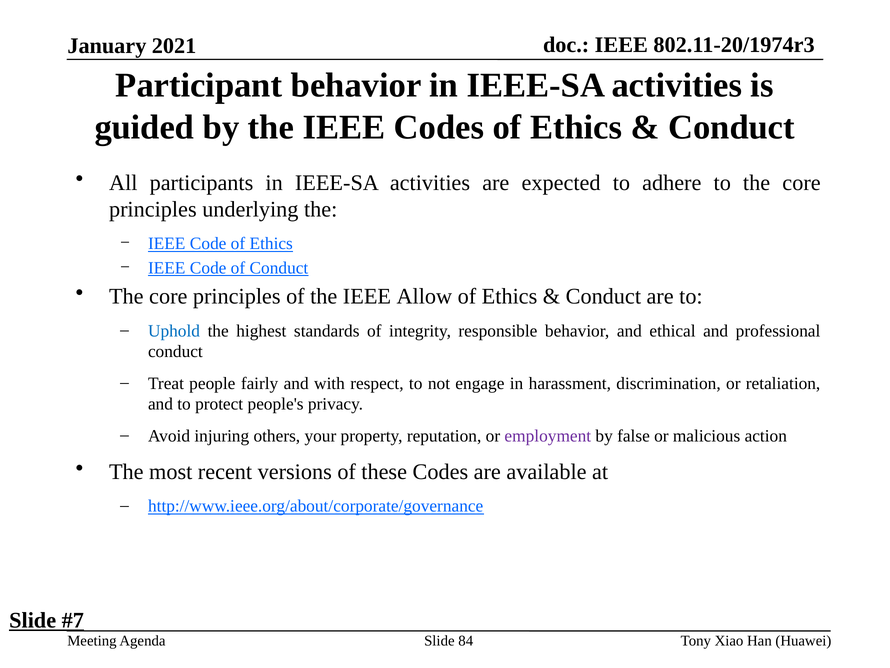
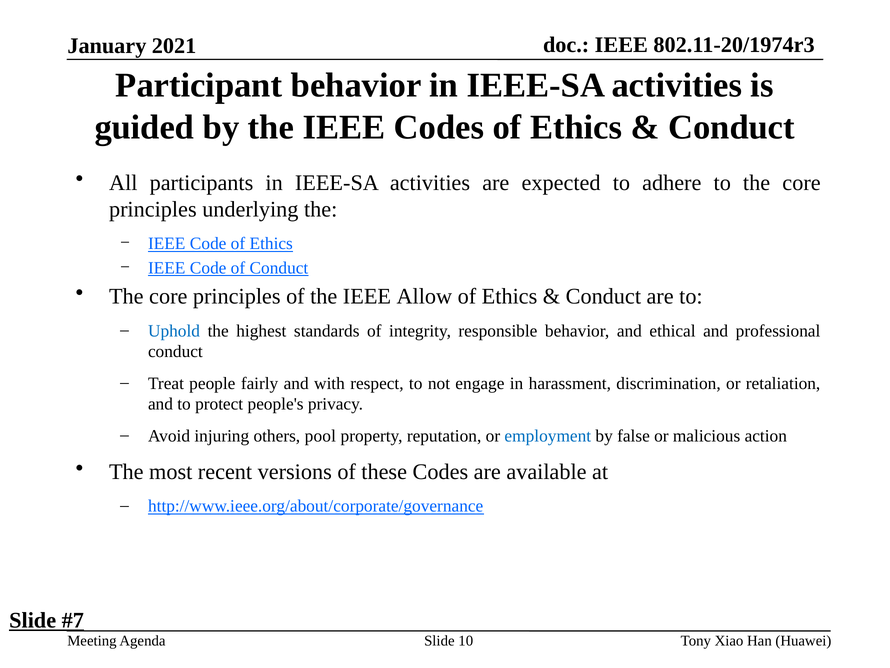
your: your -> pool (320, 436)
employment colour: purple -> blue (548, 436)
84: 84 -> 10 (466, 640)
